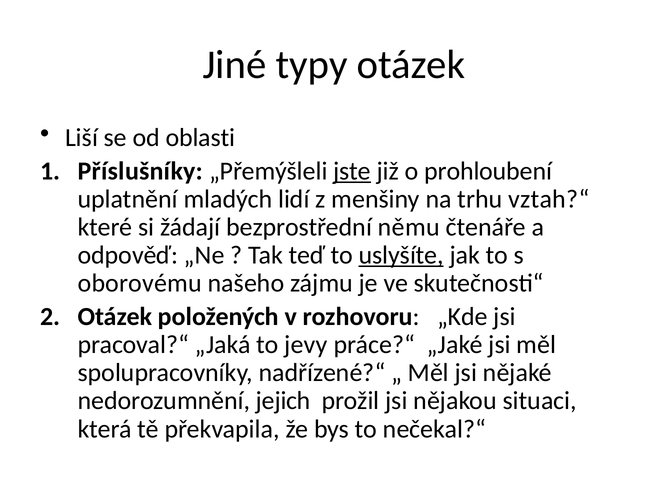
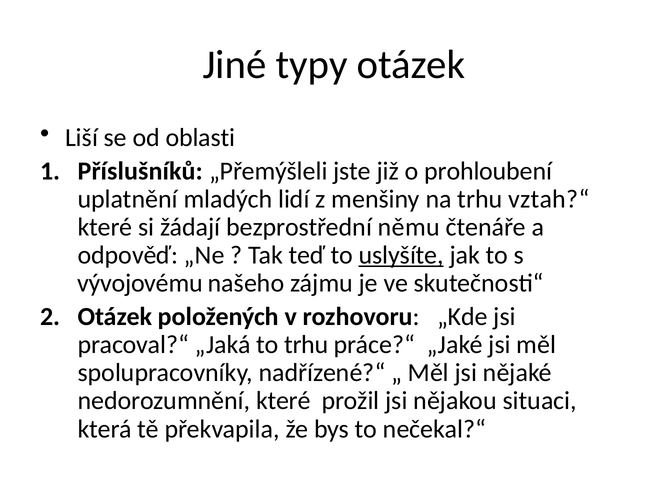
Příslušníky: Příslušníky -> Příslušníků (140, 171)
jste underline: present -> none (352, 171)
oborovému: oborovému -> vývojovému (140, 283)
to jevy: jevy -> trhu (306, 345)
nedorozumnění jejich: jejich -> které (283, 401)
